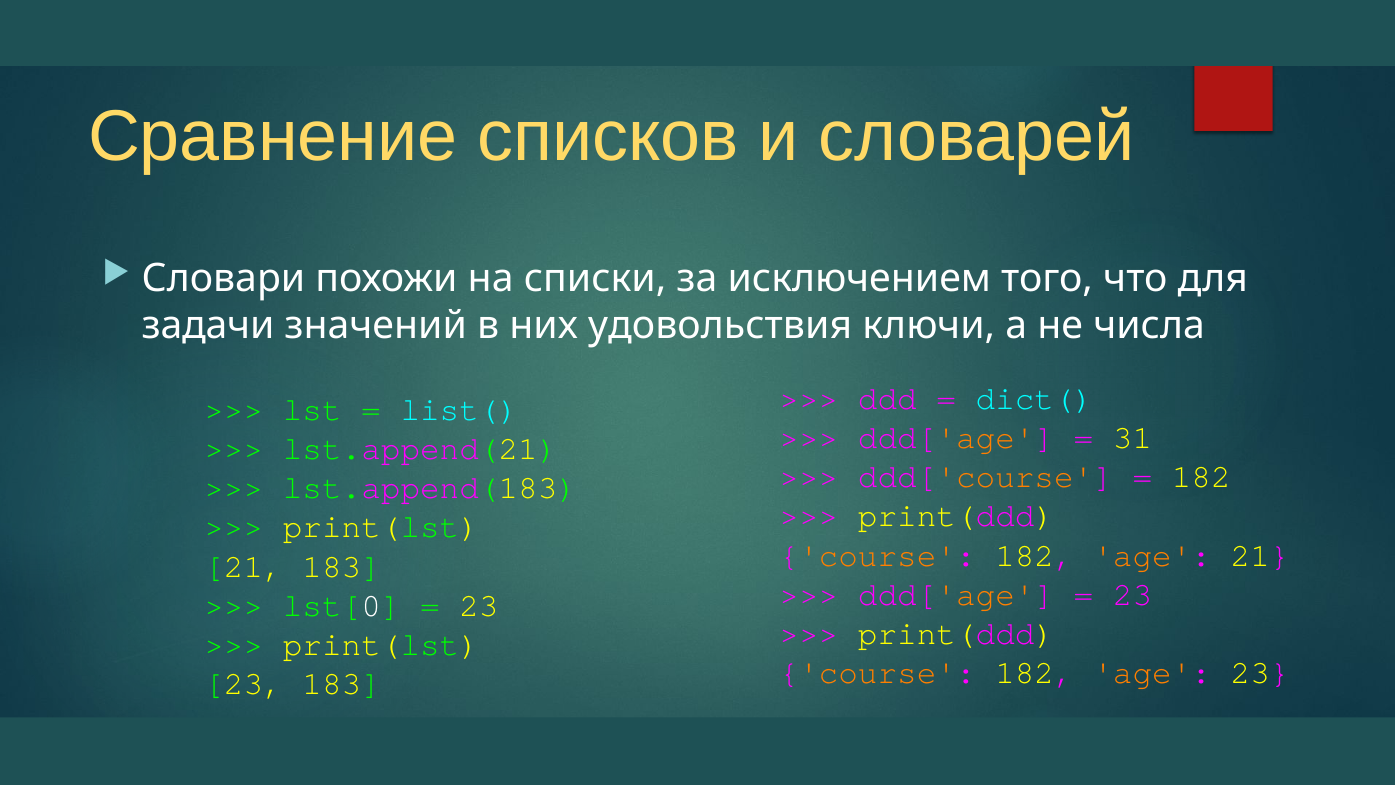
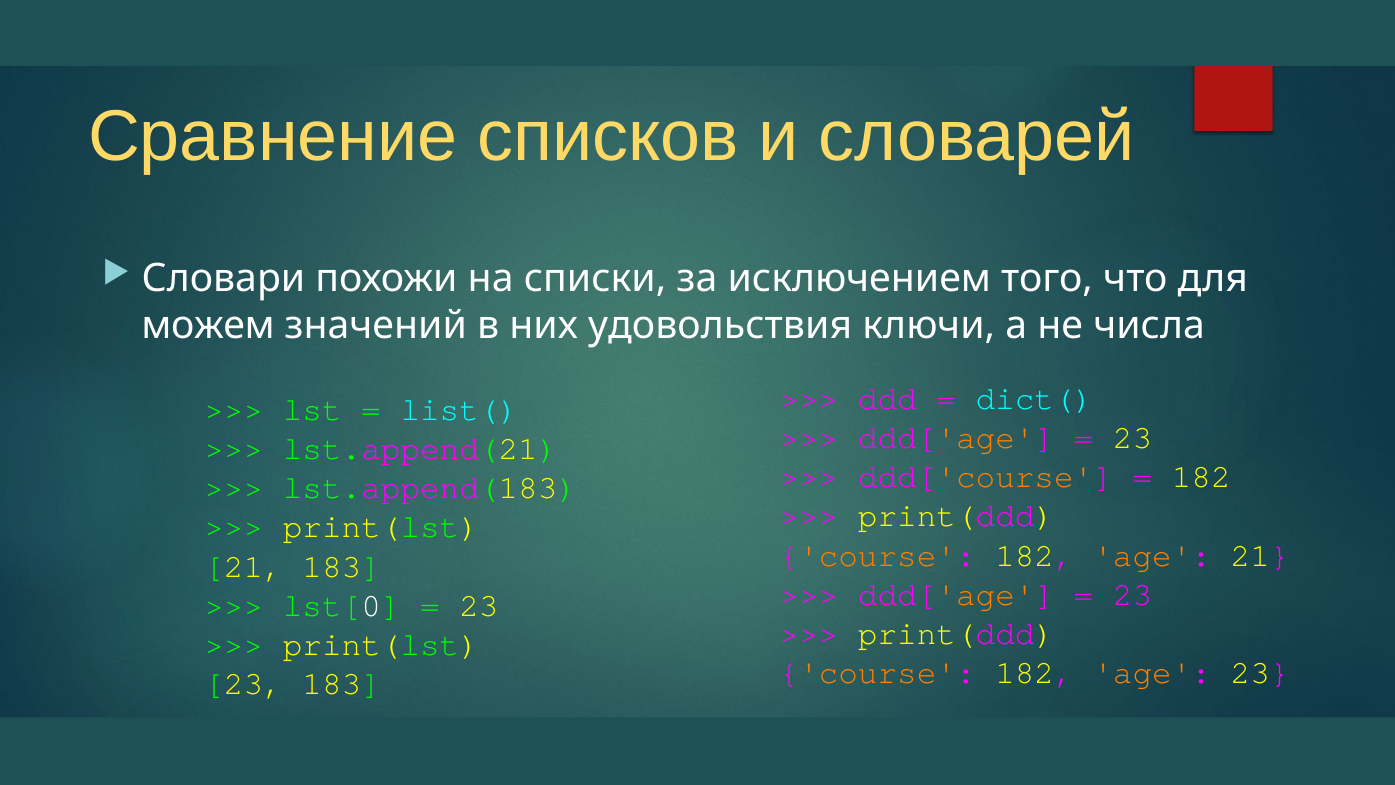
задачи: задачи -> можем (208, 325)
31: 31 -> 23 (1133, 437)
